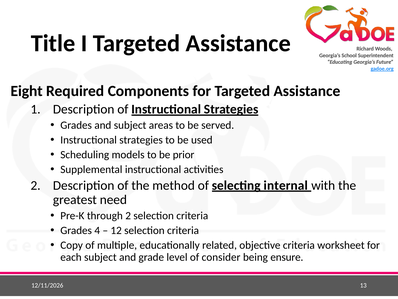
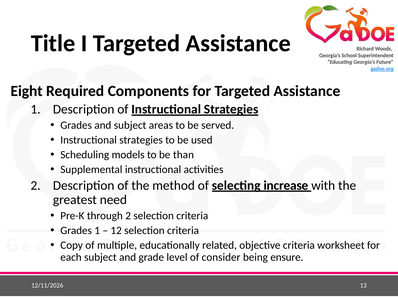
prior: prior -> than (183, 154)
internal: internal -> increase (286, 185)
Grades 4: 4 -> 1 (97, 230)
